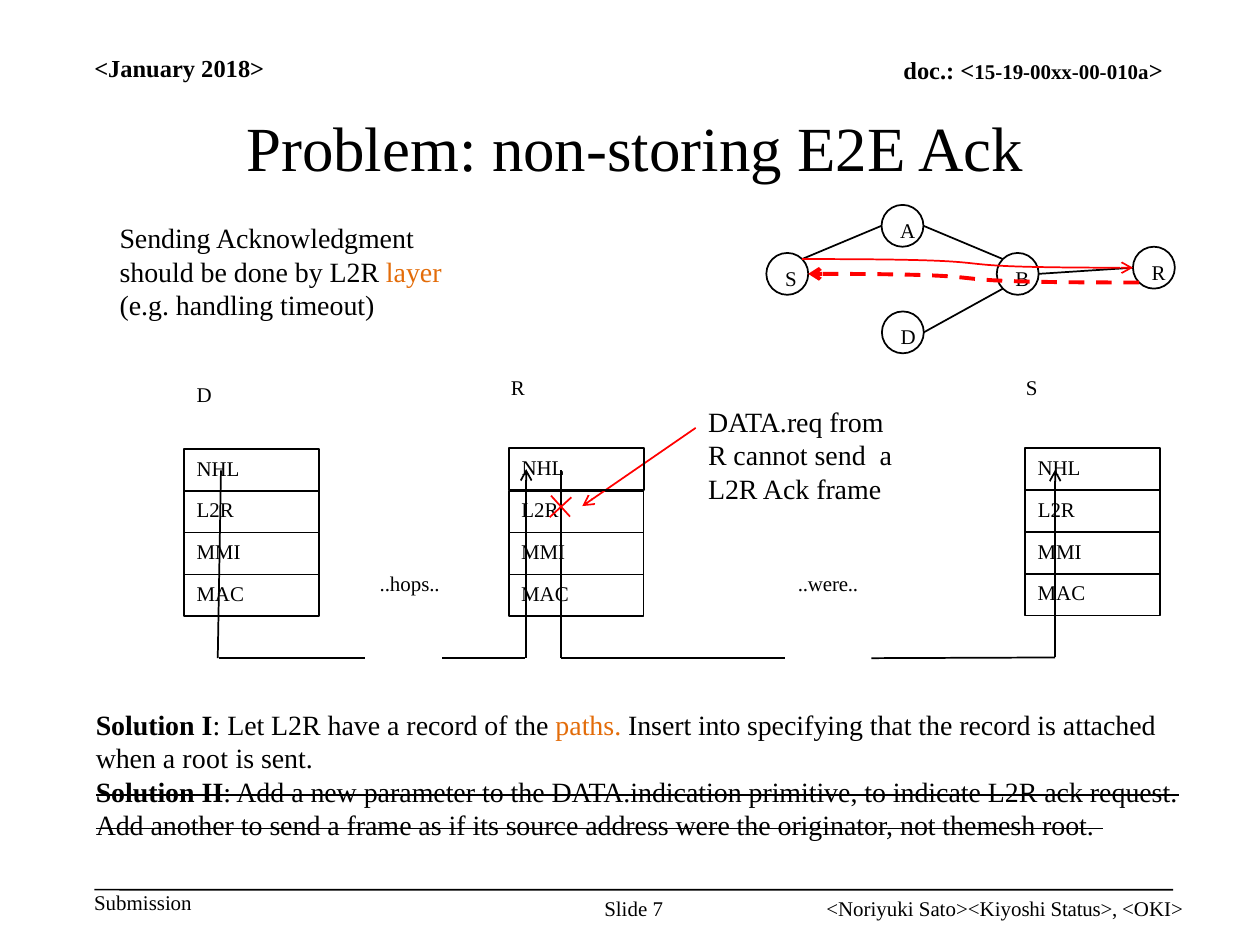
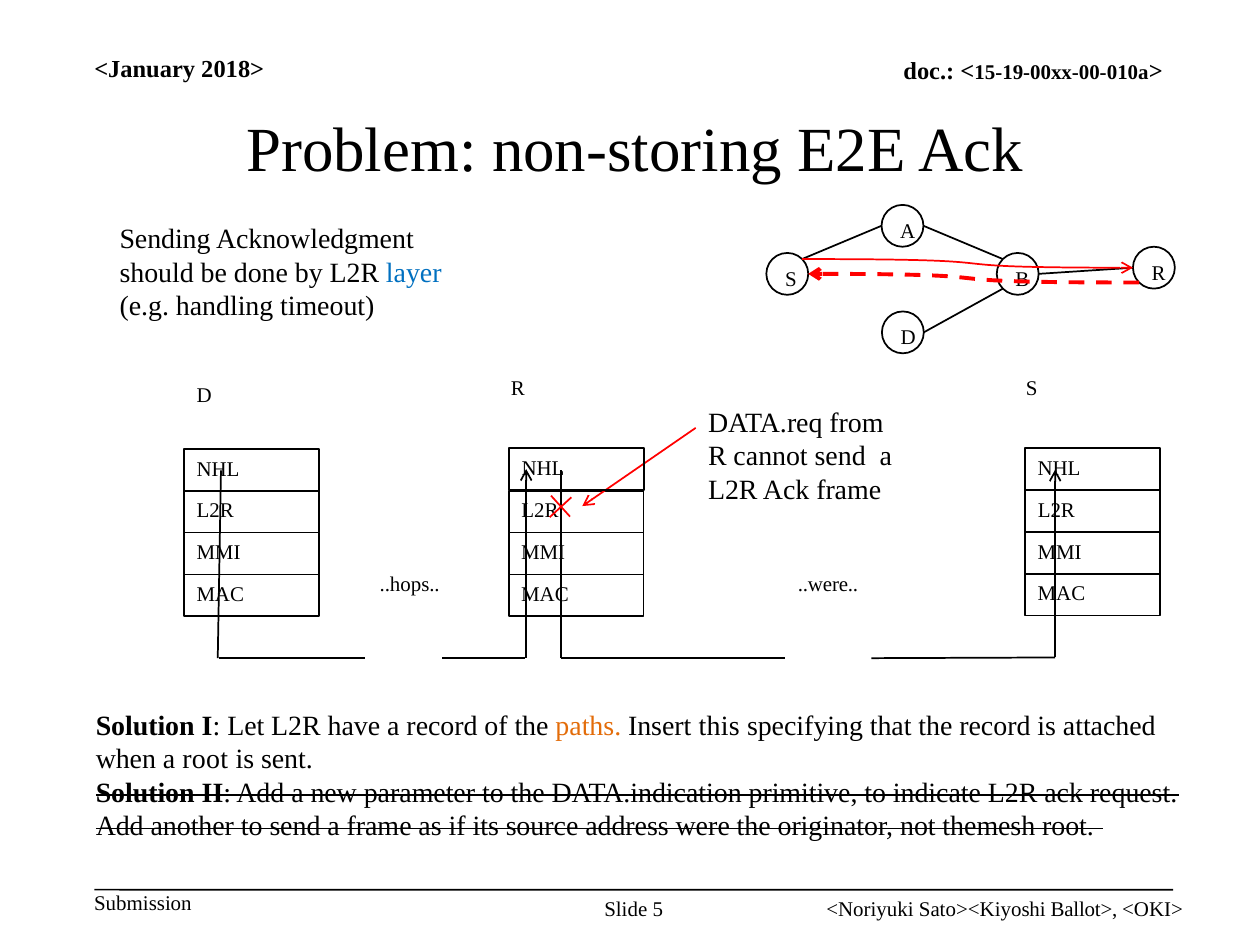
layer colour: orange -> blue (414, 273)
into: into -> this (719, 727)
7: 7 -> 5 (658, 911)
Status>: Status> -> Ballot> (1084, 911)
